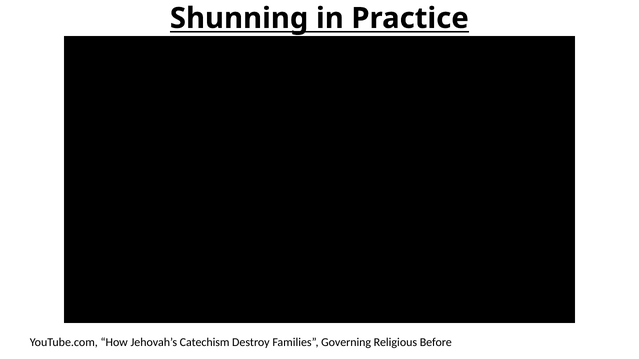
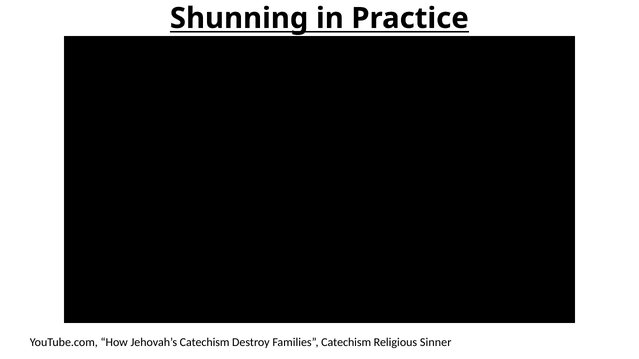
Families Governing: Governing -> Catechism (346, 343)
Before: Before -> Sinner (436, 343)
